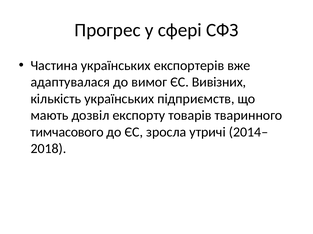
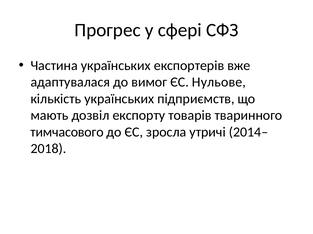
Вивізних: Вивізних -> Нульове (219, 82)
